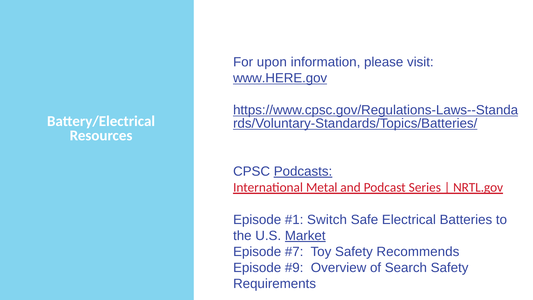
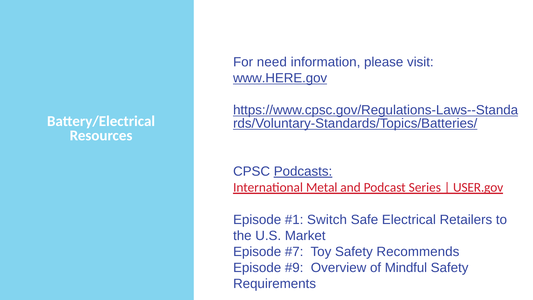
upon: upon -> need (272, 62)
NRTL.gov: NRTL.gov -> USER.gov (478, 187)
Batteries: Batteries -> Retailers (466, 220)
Market underline: present -> none (305, 236)
Search: Search -> Mindful (406, 268)
